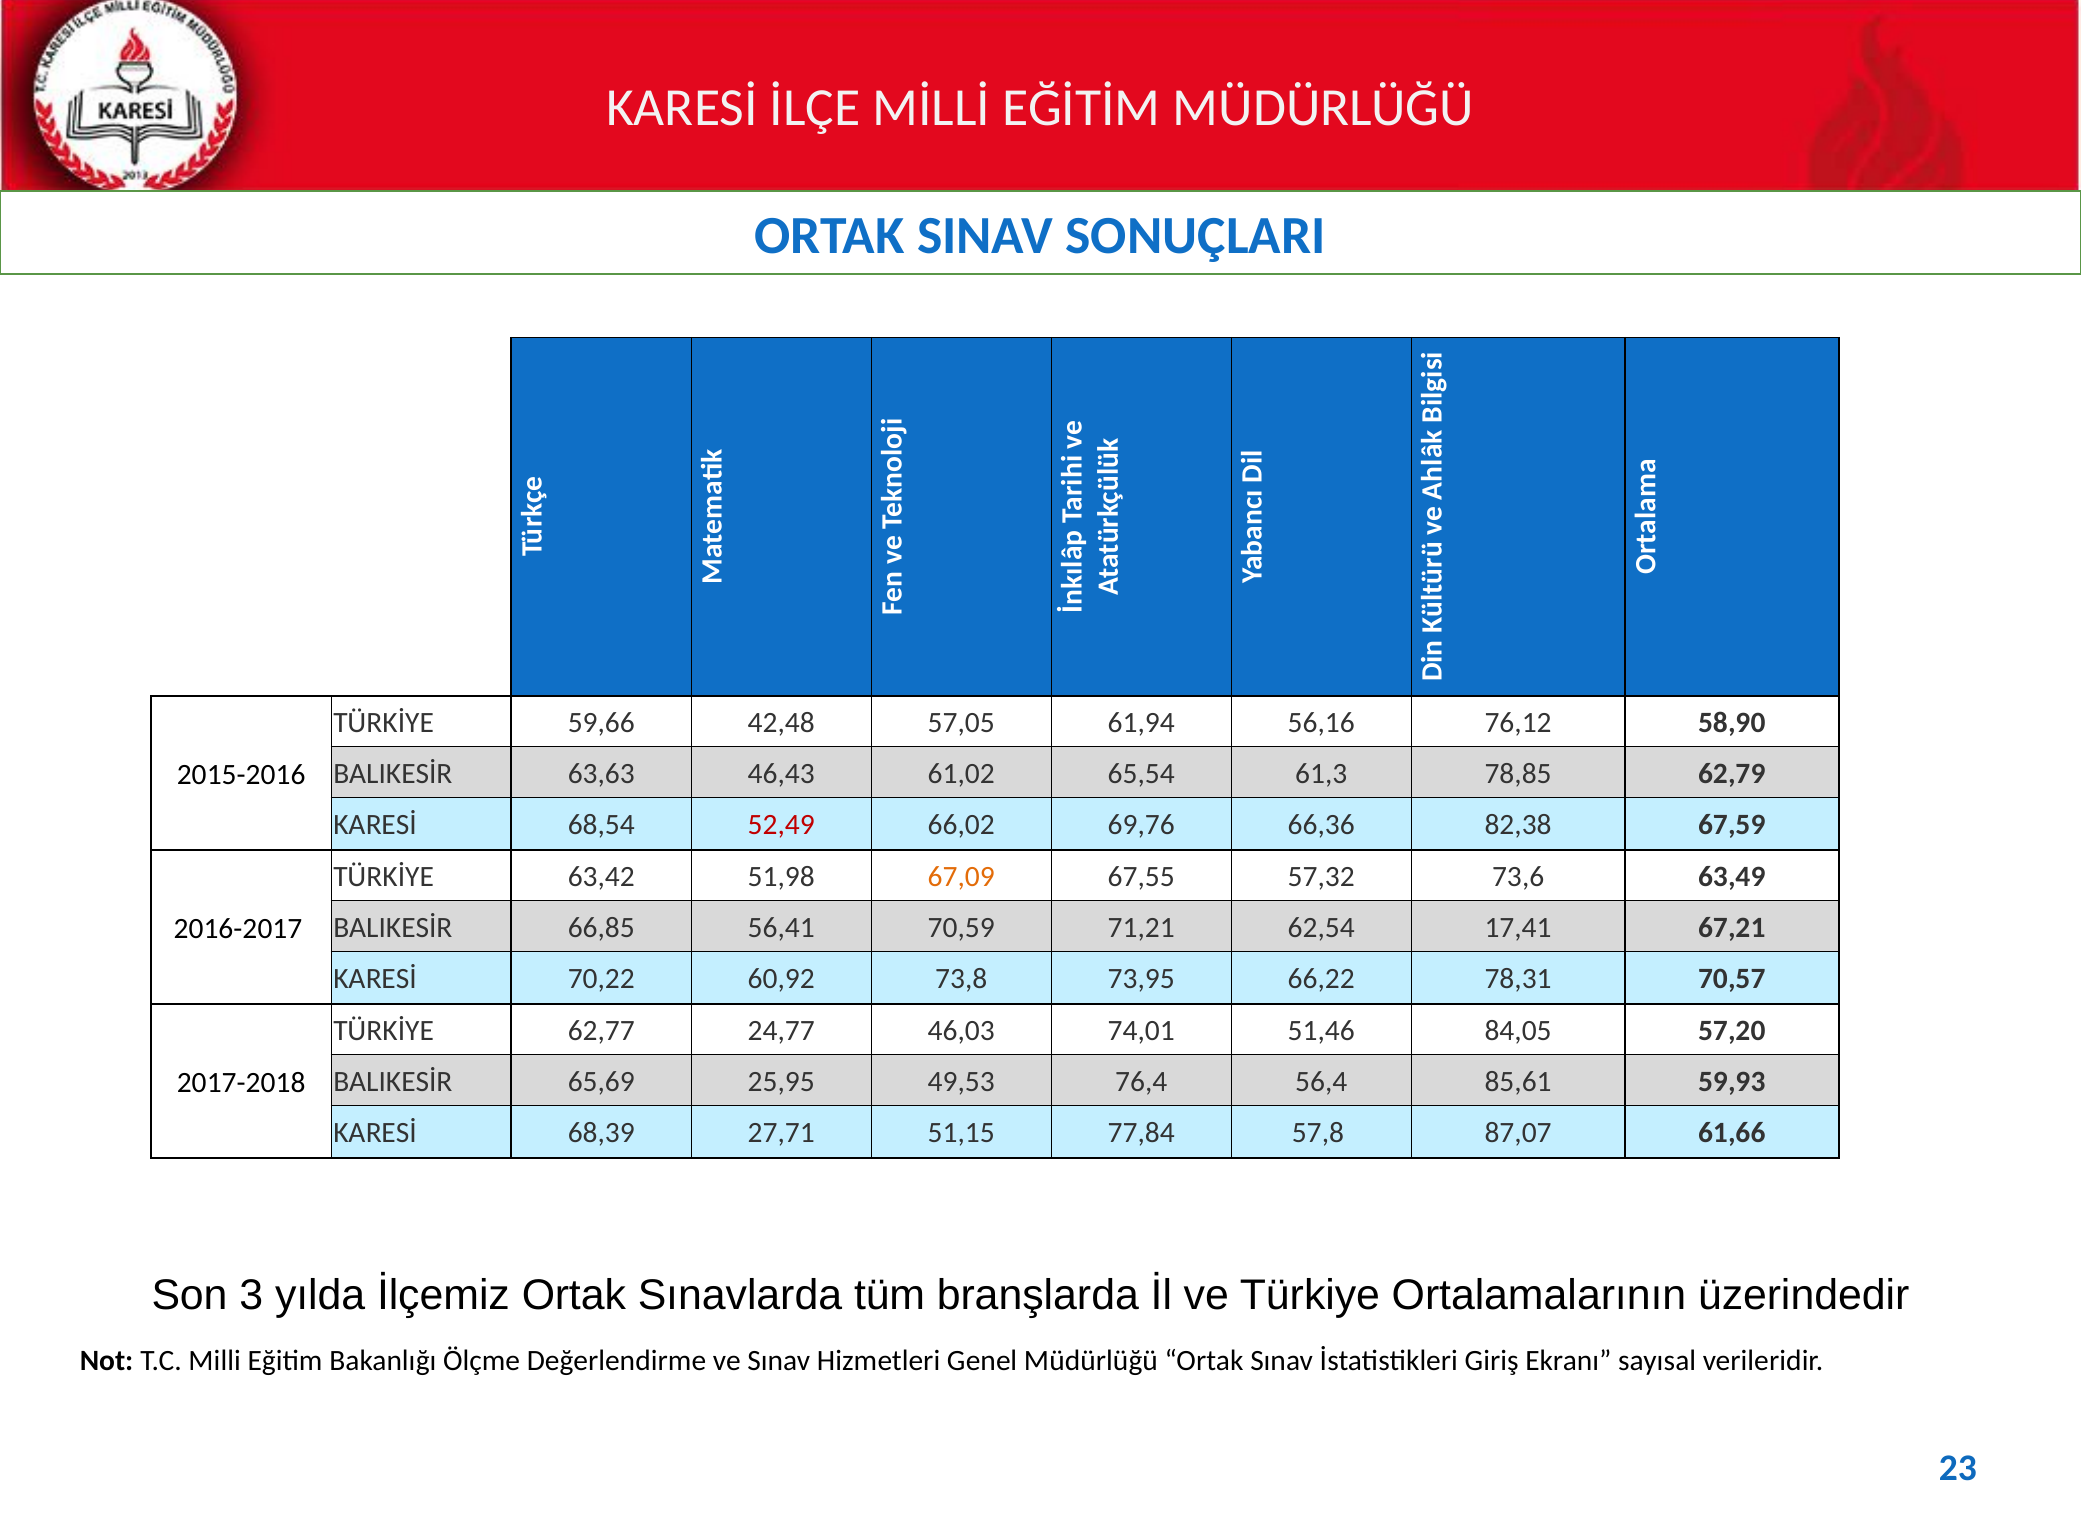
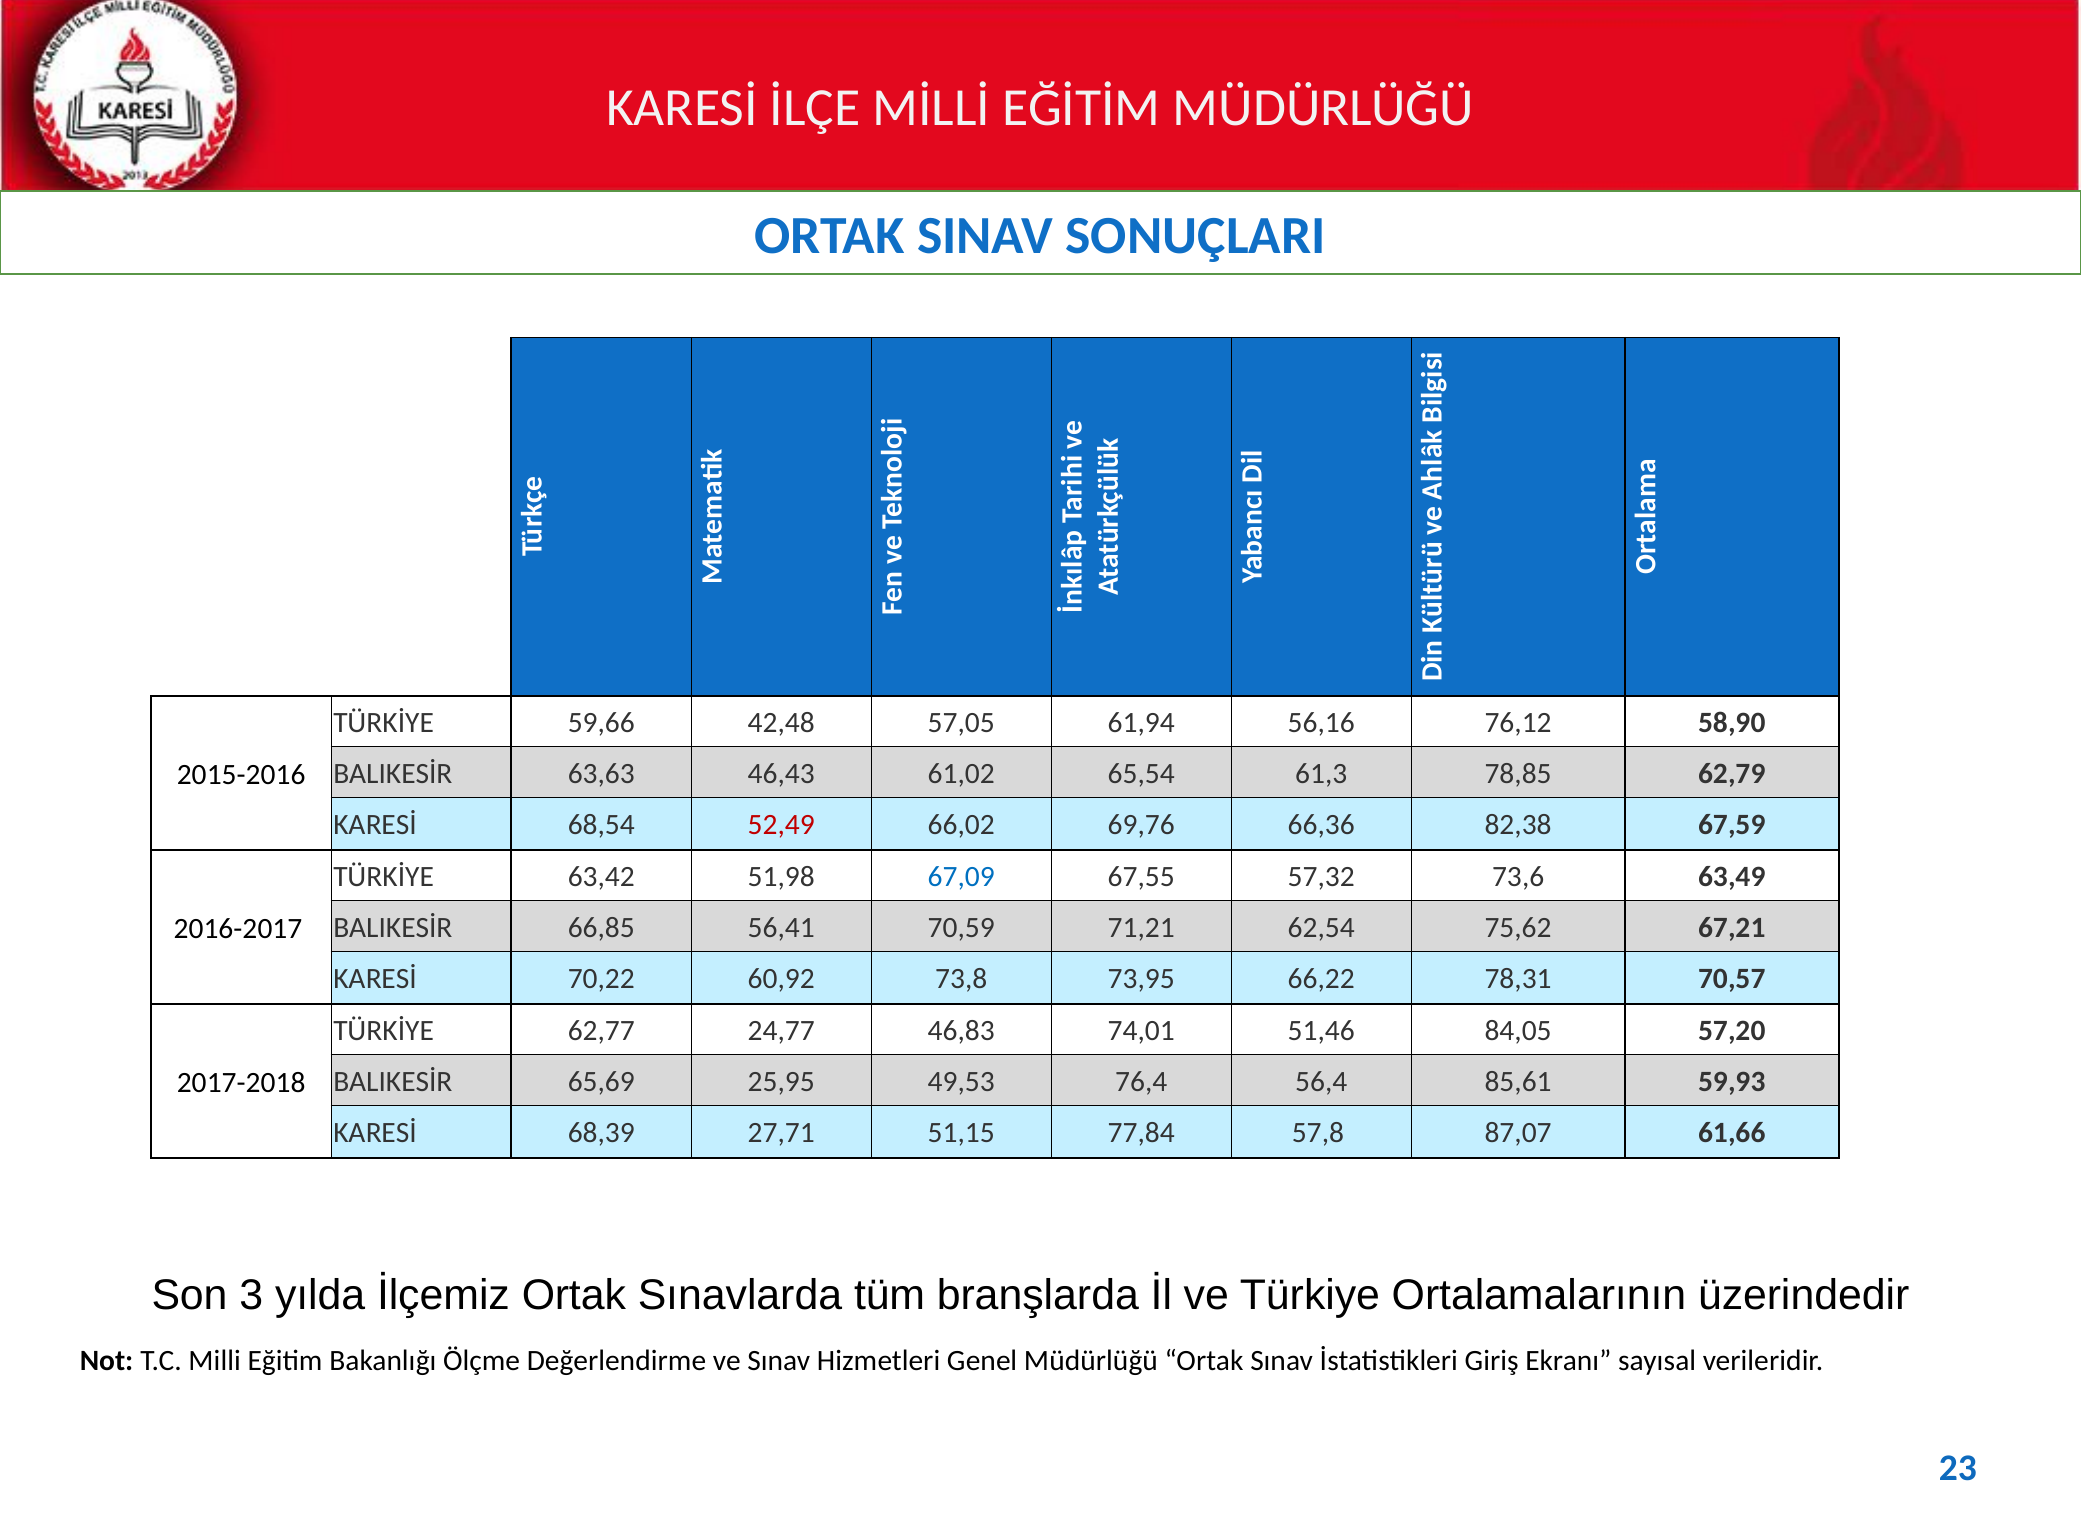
67,09 colour: orange -> blue (961, 877)
17,41: 17,41 -> 75,62 (1518, 927)
46,03: 46,03 -> 46,83 (961, 1031)
